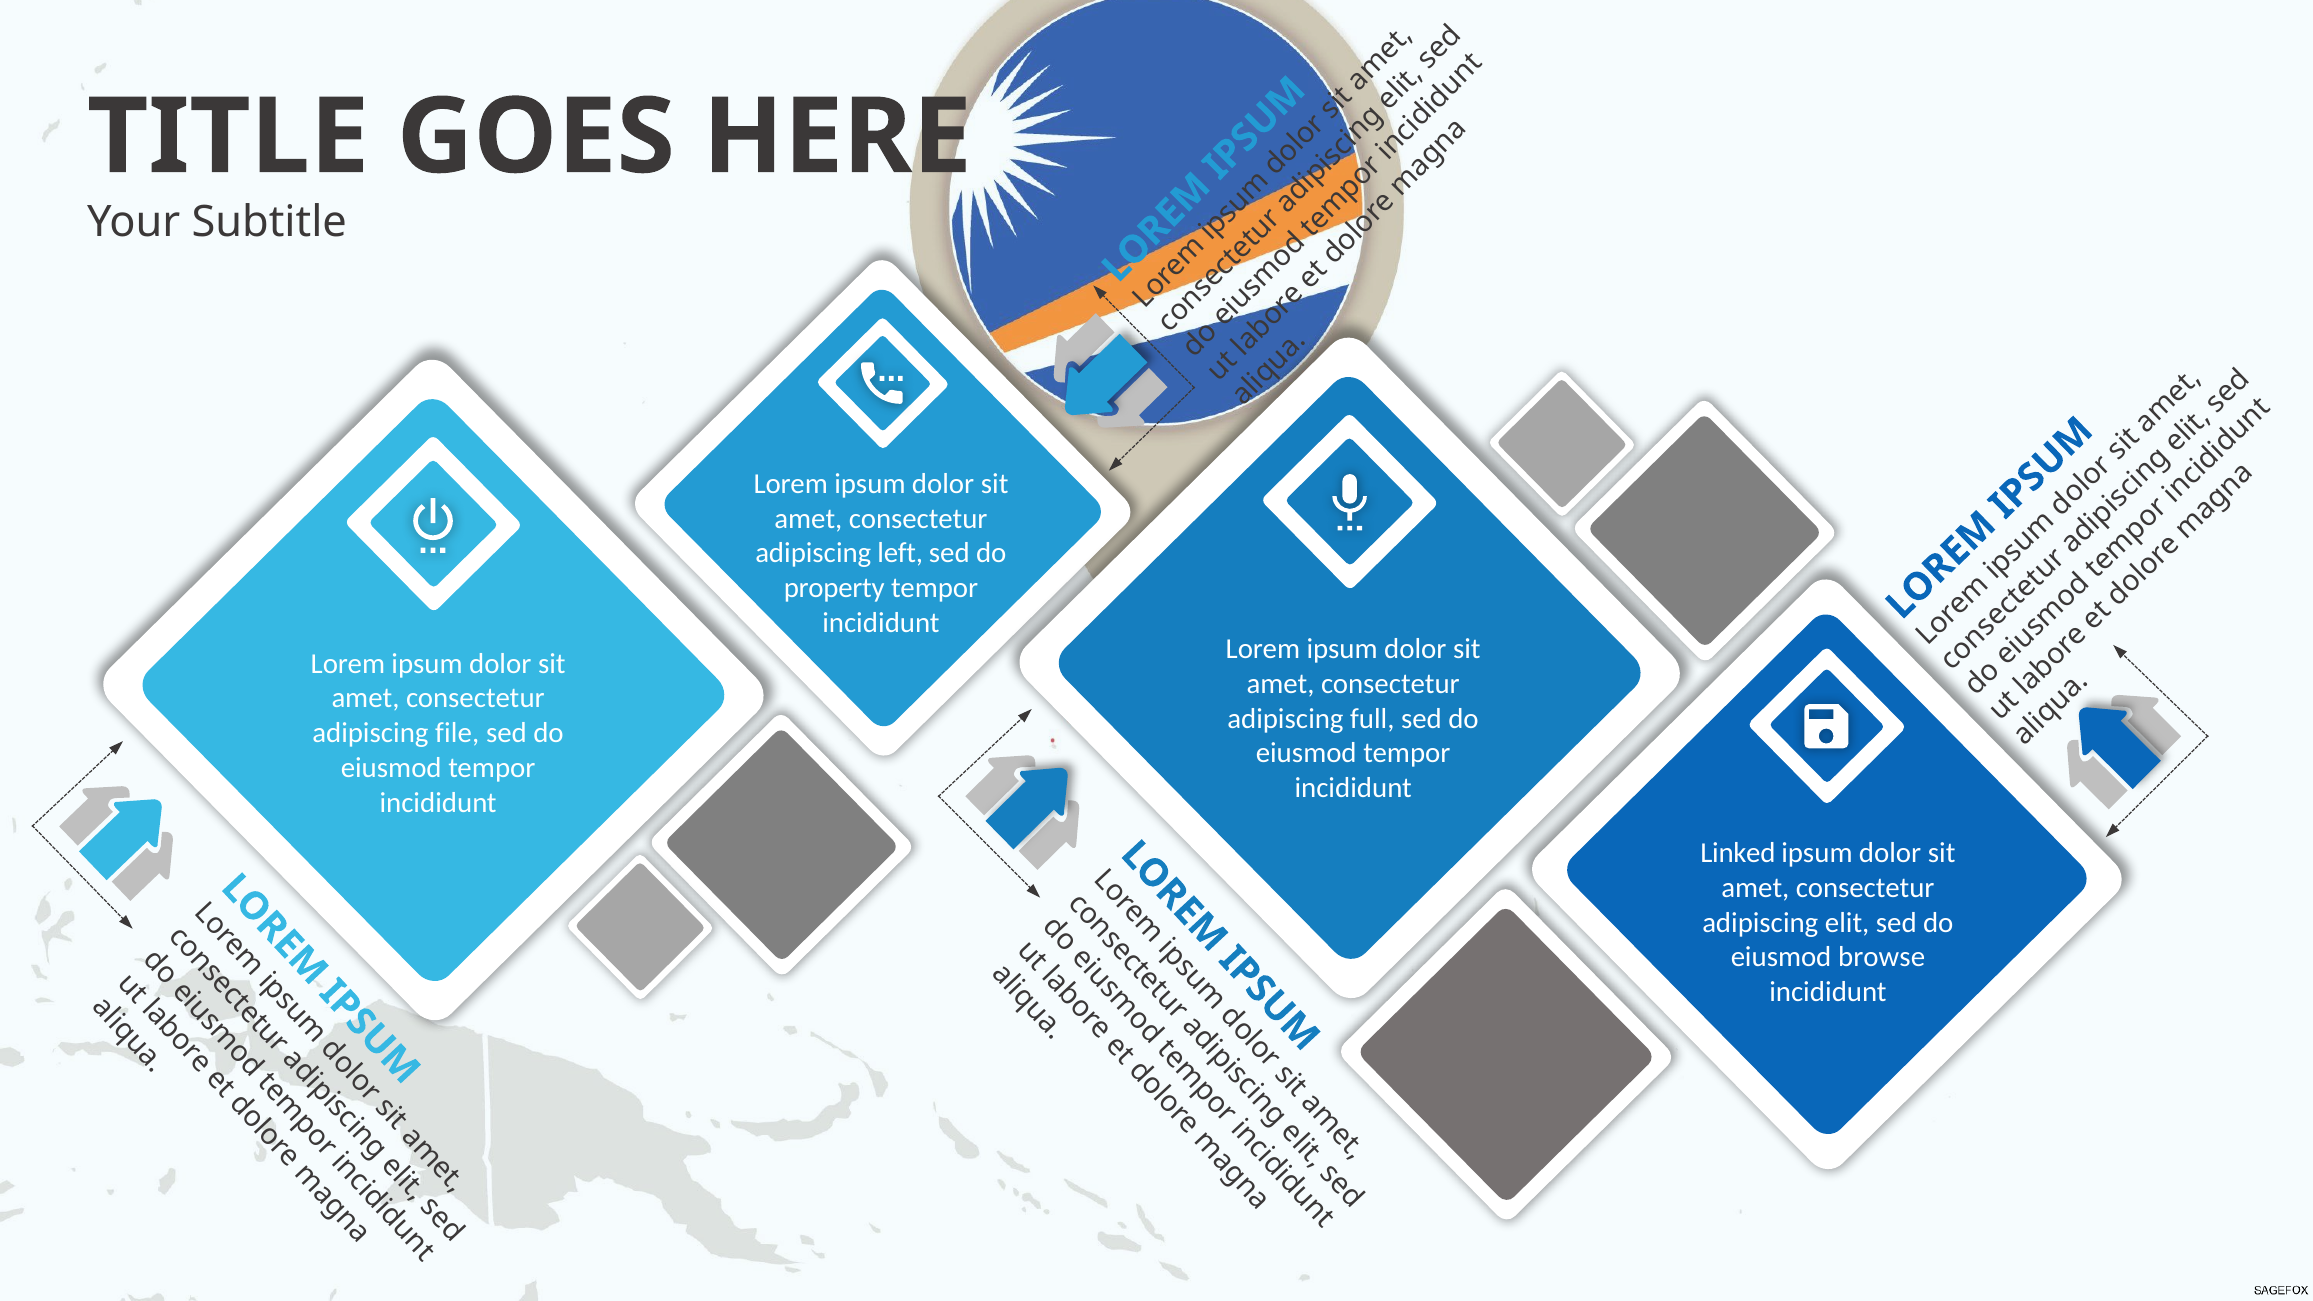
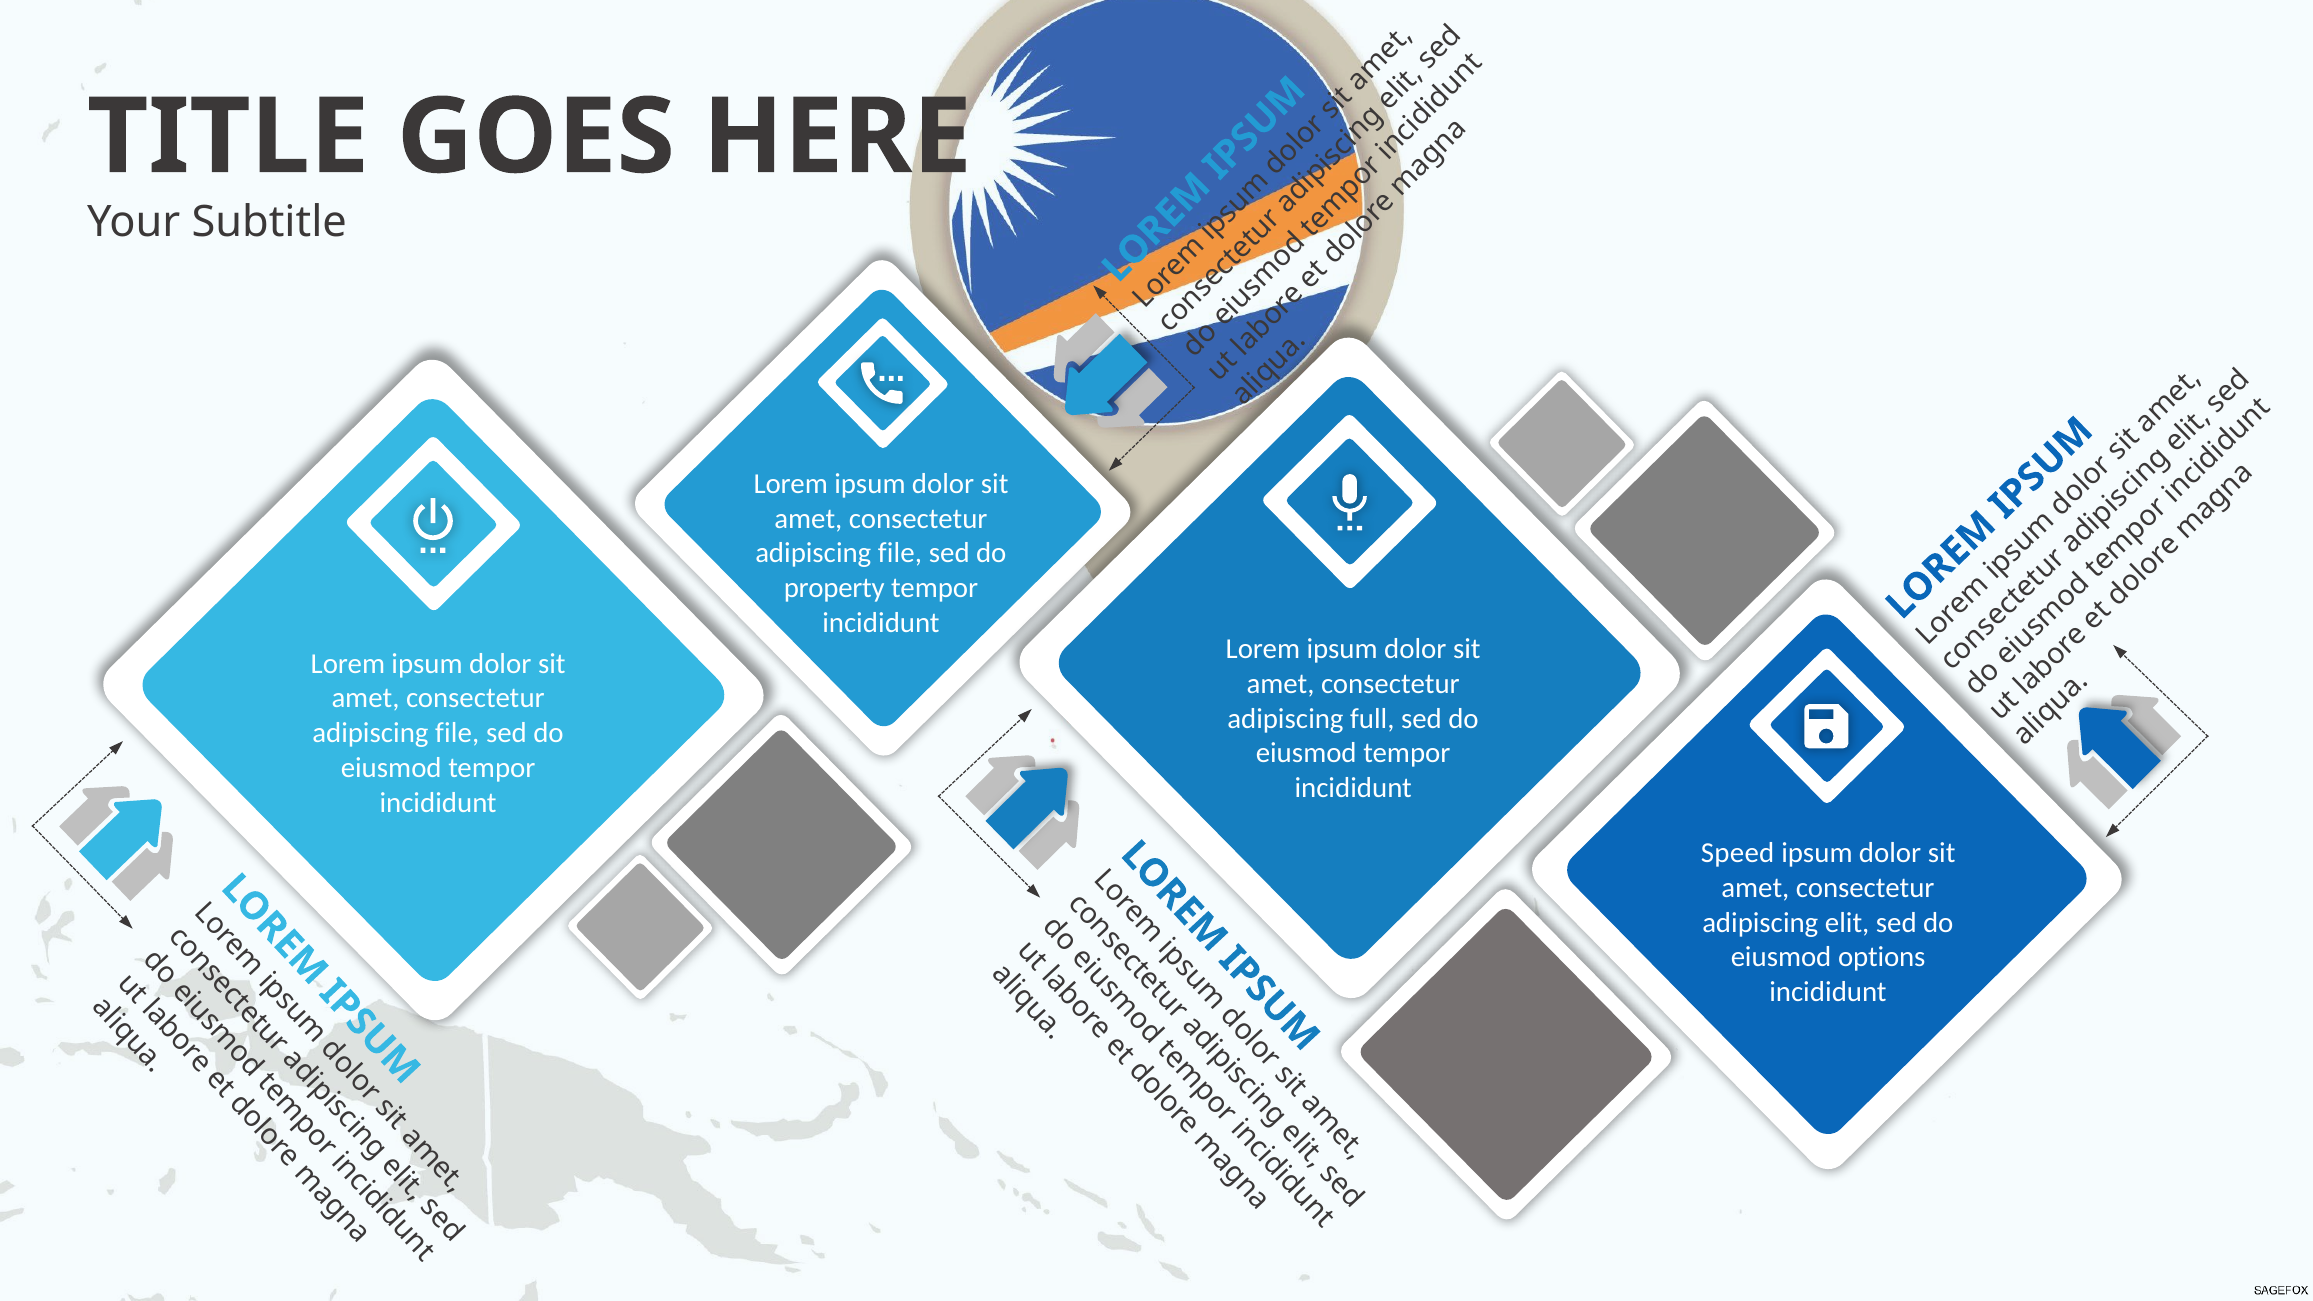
left: left -> file (900, 553)
Linked: Linked -> Speed (1738, 853)
browse: browse -> options (1882, 957)
